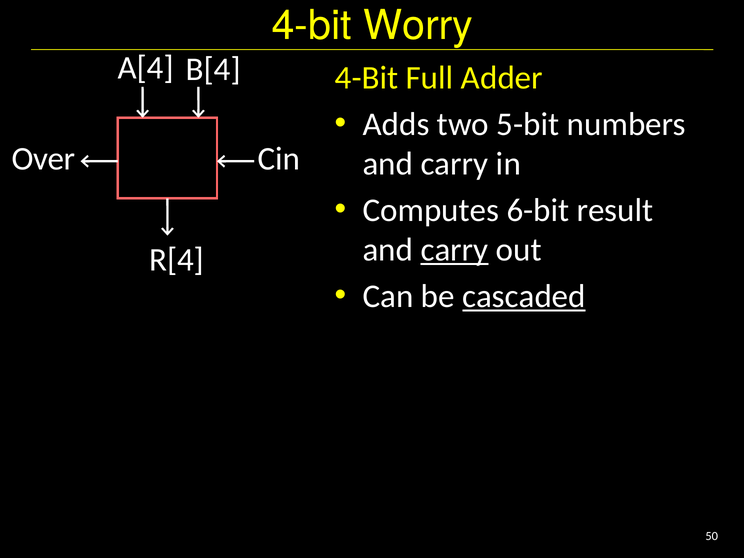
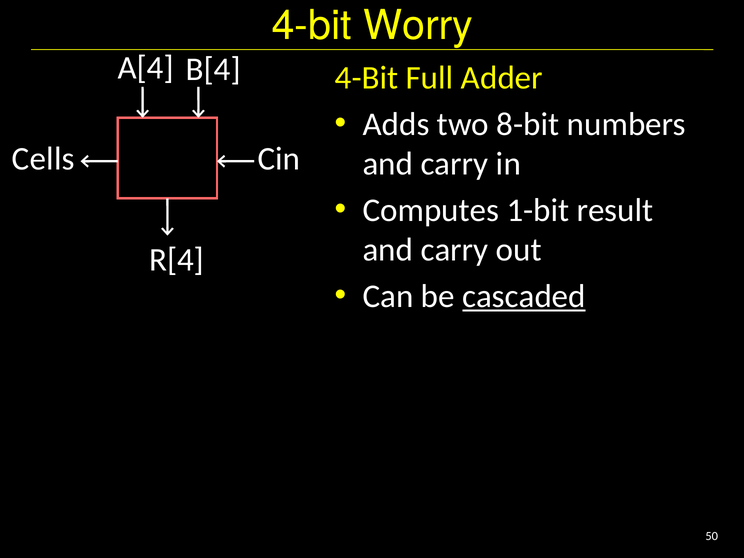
5-bit: 5-bit -> 8-bit (528, 124)
Over: Over -> Cells (43, 159)
6-bit: 6-bit -> 1-bit (538, 210)
carry underline: present -> none (455, 250)
